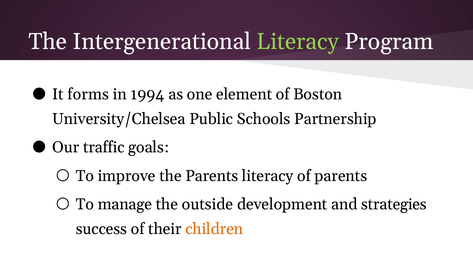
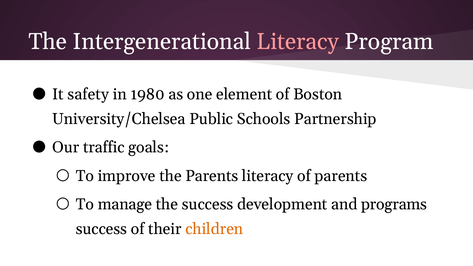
Literacy colour: light green -> pink (298, 41)
forms: forms -> safety (88, 94)
1994: 1994 -> 1980 (148, 94)
the outside: outside -> success (208, 204)
strategies: strategies -> programs (394, 204)
